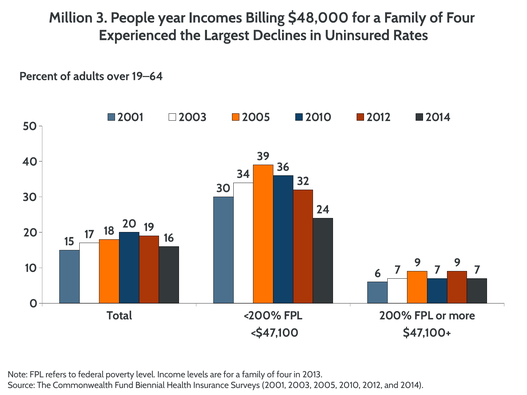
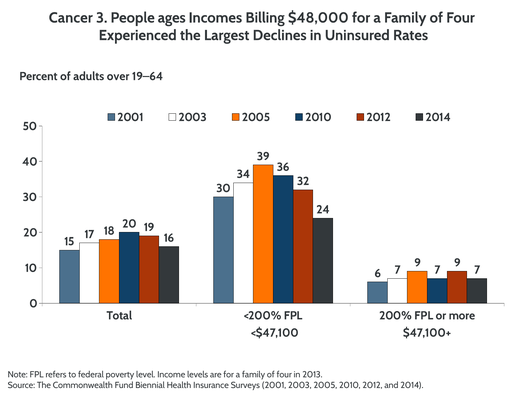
Million: Million -> Cancer (71, 18)
year: year -> ages (172, 18)
